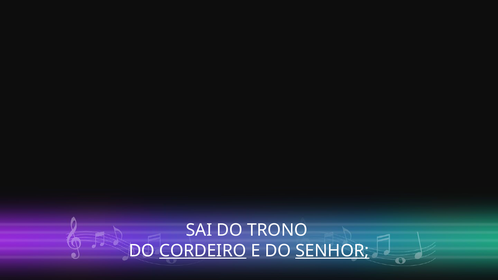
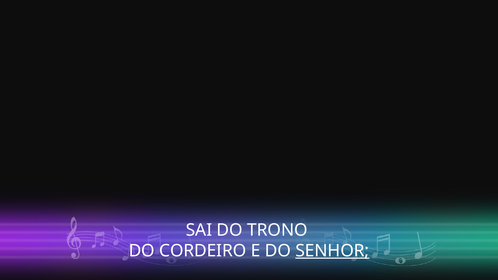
CORDEIRO underline: present -> none (203, 251)
